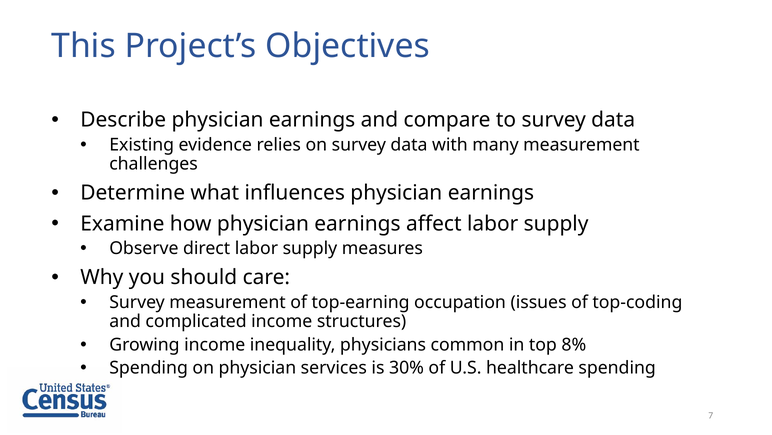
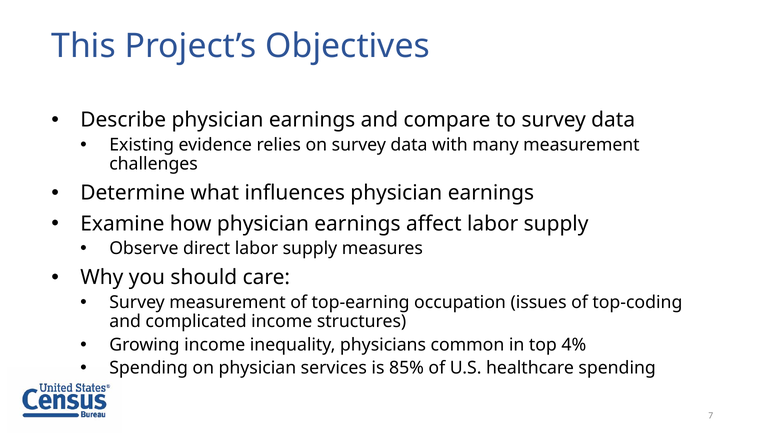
8%: 8% -> 4% (574, 344)
30%: 30% -> 85% (406, 367)
